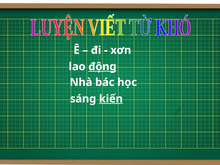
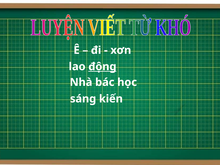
kiến underline: present -> none (111, 99)
